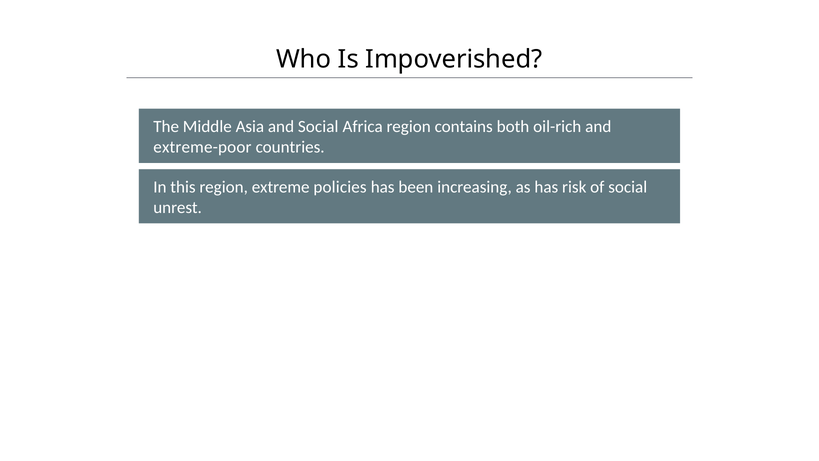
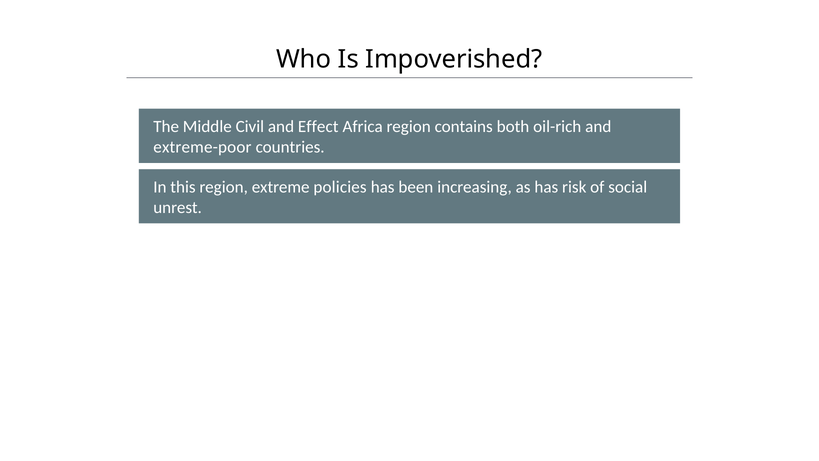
Asia: Asia -> Civil (250, 126)
and Social: Social -> Effect (318, 126)
